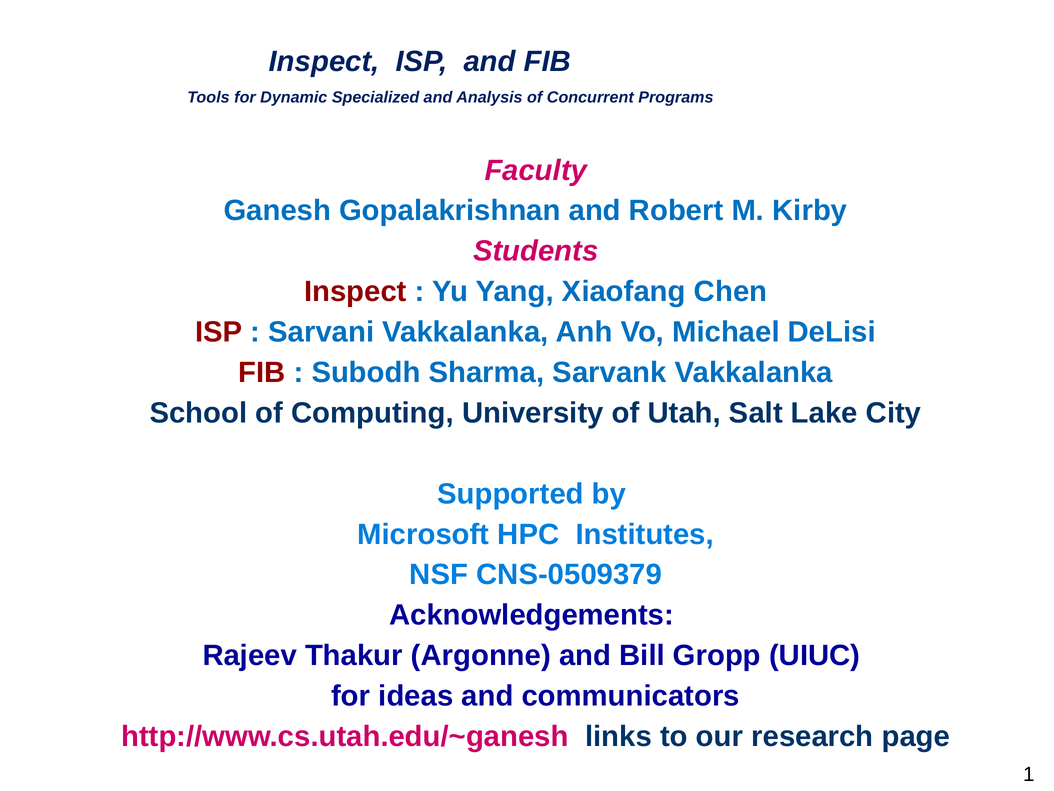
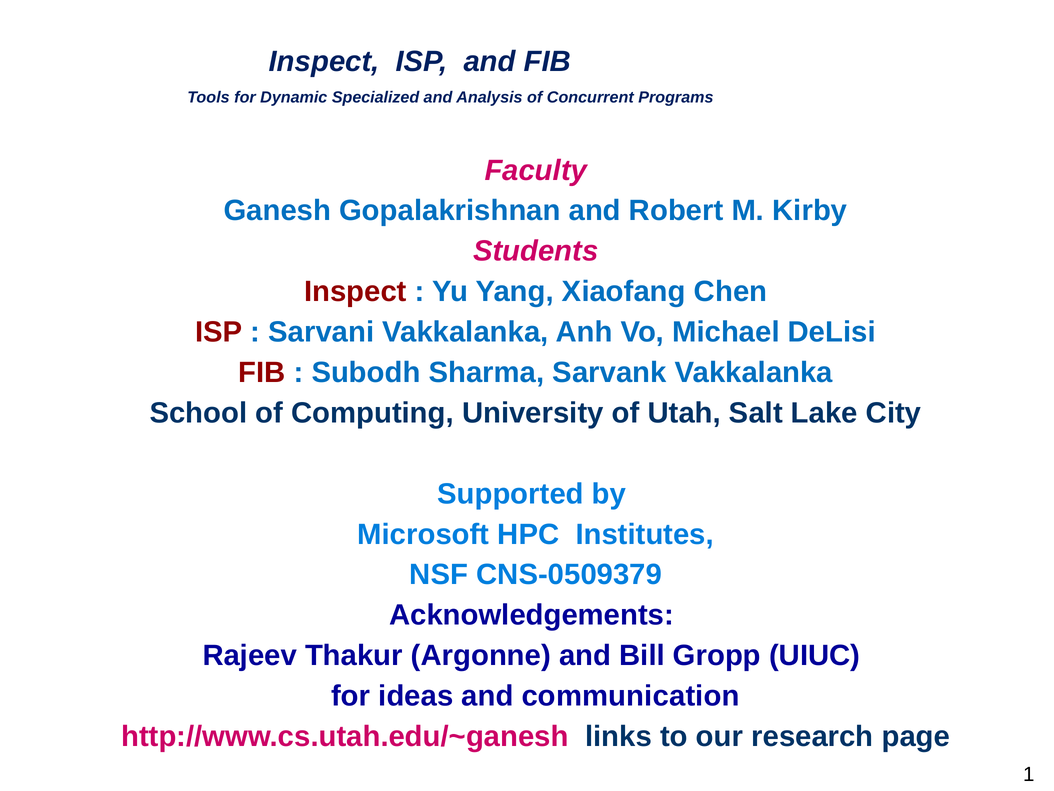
communicators: communicators -> communication (631, 696)
